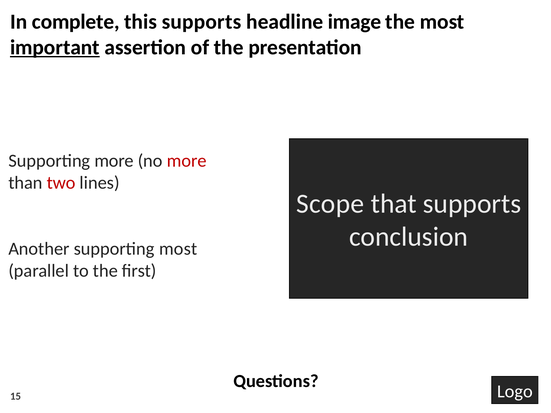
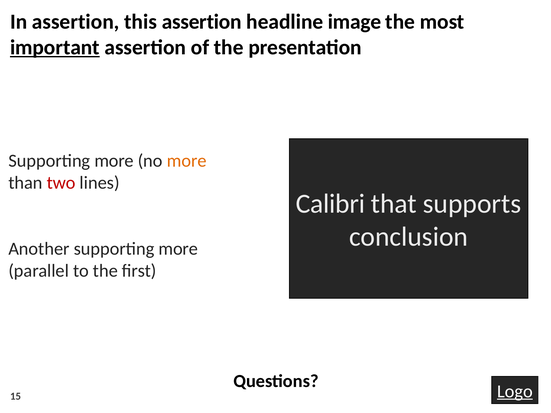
In complete: complete -> assertion (76, 22)
this supports: supports -> assertion (202, 22)
more colour: red -> orange (187, 161)
Scope: Scope -> Calibri (330, 204)
Another supporting most: most -> more (178, 249)
Logo underline: none -> present (515, 392)
